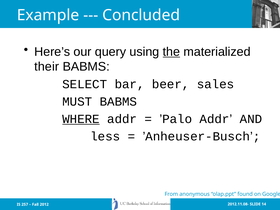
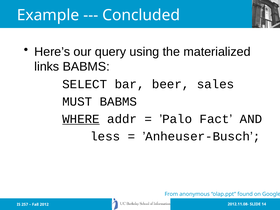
the underline: present -> none (171, 52)
their: their -> links (47, 67)
Addr: Addr -> Fact (215, 119)
